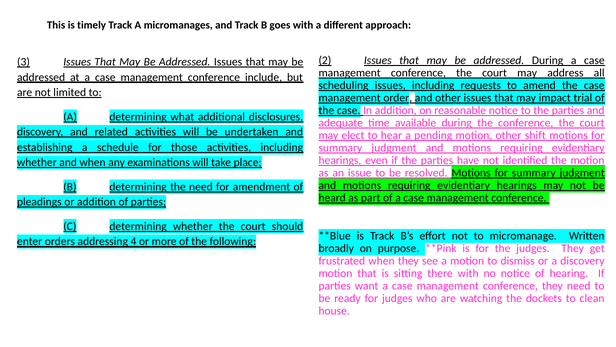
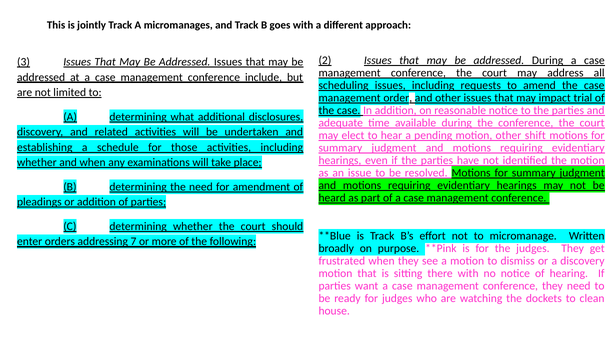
timely: timely -> jointly (92, 25)
4: 4 -> 7 (133, 241)
